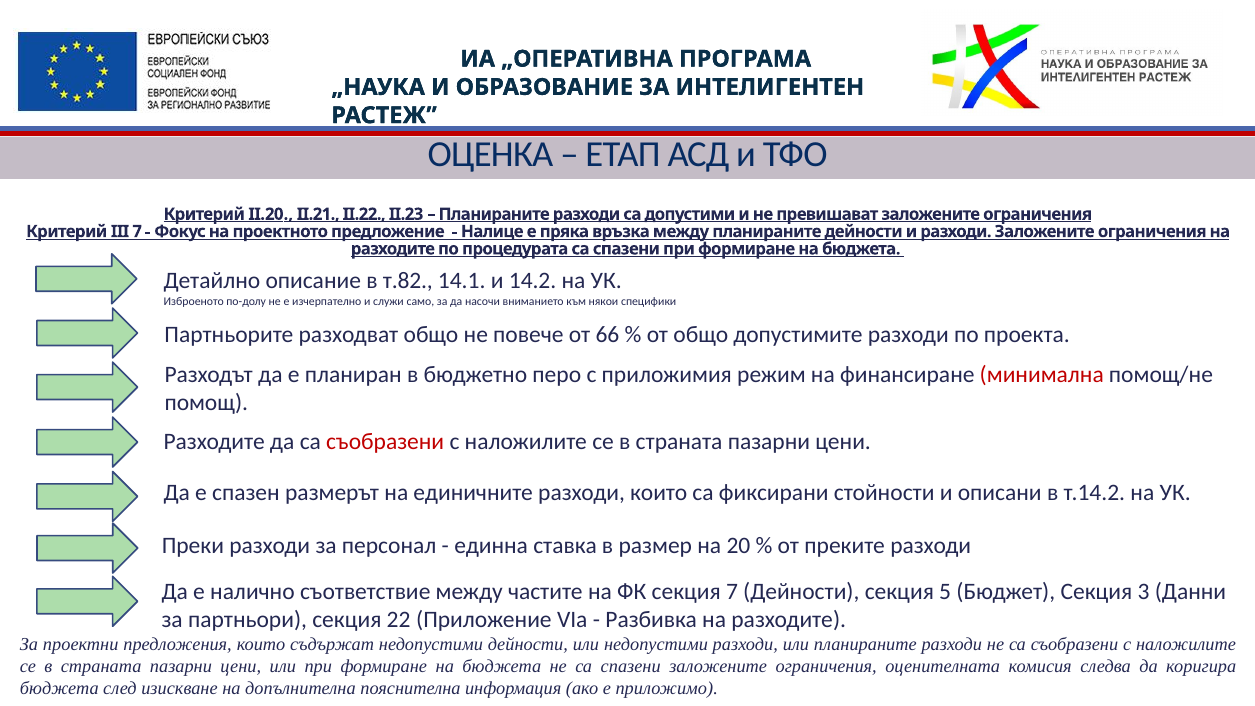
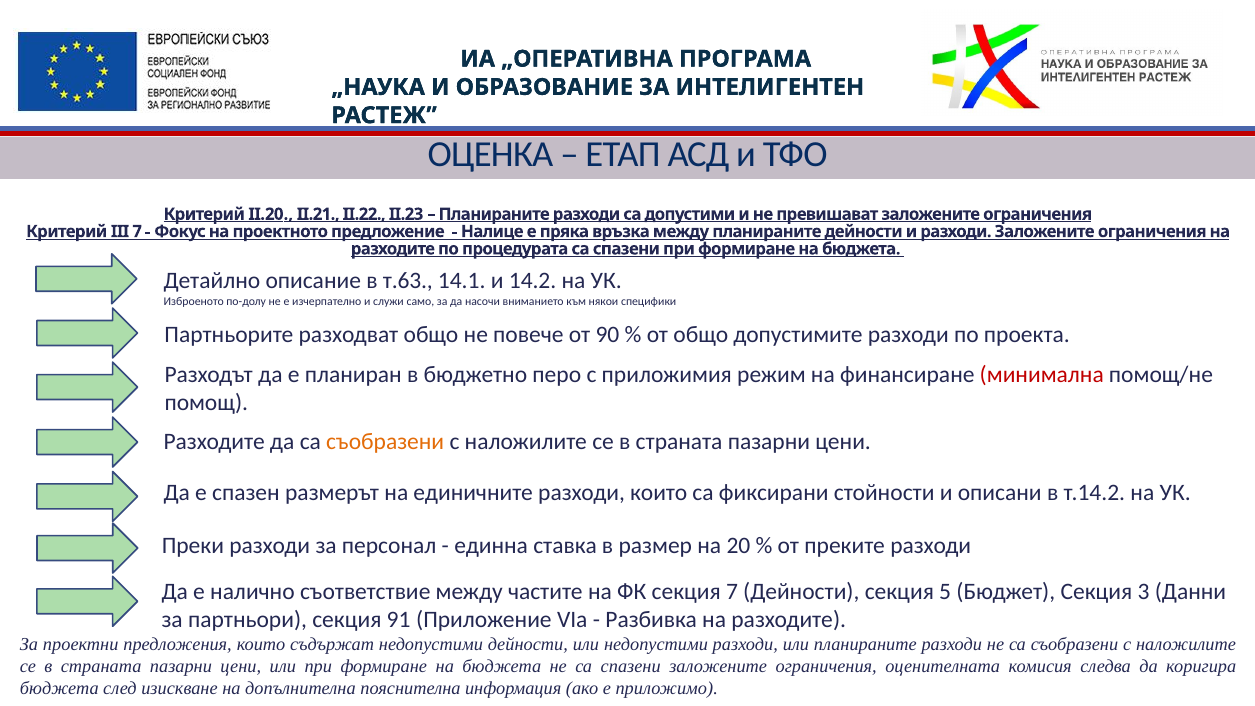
т.82: т.82 -> т.63 (408, 281)
66: 66 -> 90 (607, 335)
съобразени colour: red -> orange (385, 442)
22: 22 -> 91 (399, 620)
